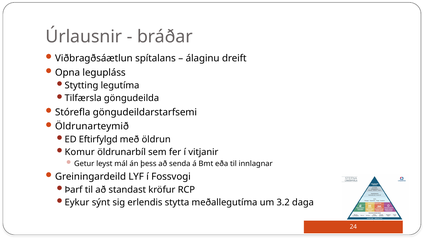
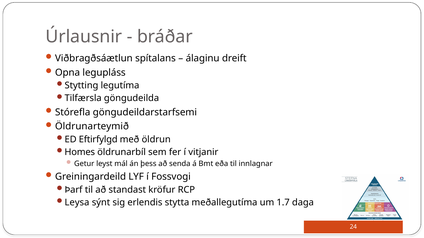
Komur: Komur -> Homes (80, 152)
Eykur: Eykur -> Leysa (77, 203)
3.2: 3.2 -> 1.7 (283, 203)
